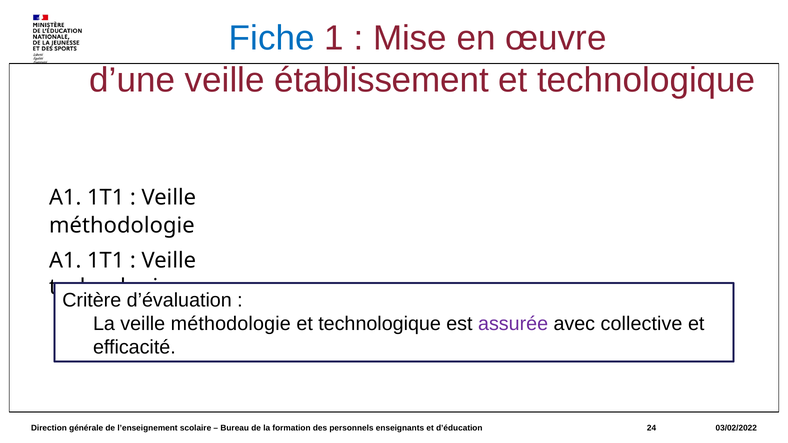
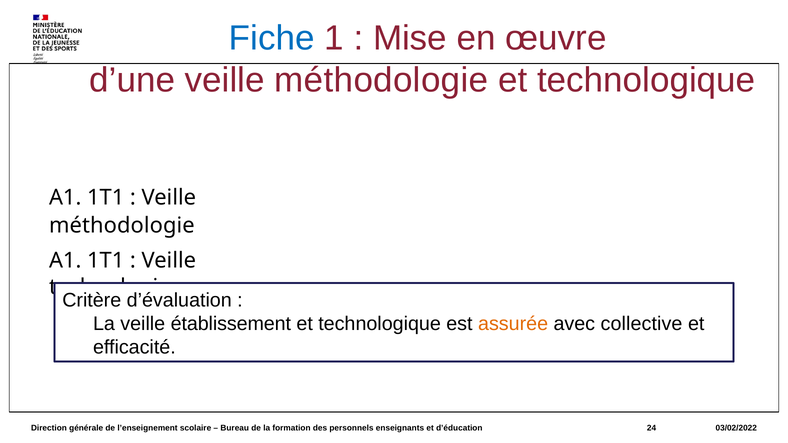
d’une veille établissement: établissement -> méthodologie (381, 80)
La veille méthodologie: méthodologie -> établissement (231, 324)
assurée colour: purple -> orange (513, 324)
